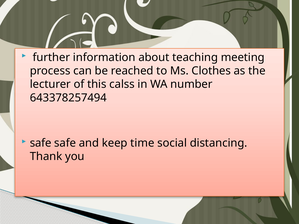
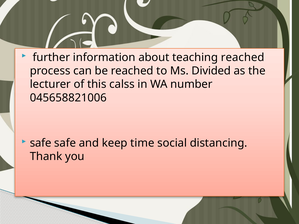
teaching meeting: meeting -> reached (243, 57)
Clothes: Clothes -> Divided (211, 71)
643378257494: 643378257494 -> 045658821006 (68, 98)
